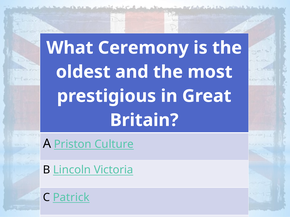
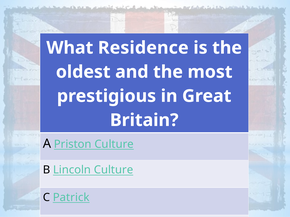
Ceremony: Ceremony -> Residence (143, 48)
Lincoln Victoria: Victoria -> Culture (114, 170)
